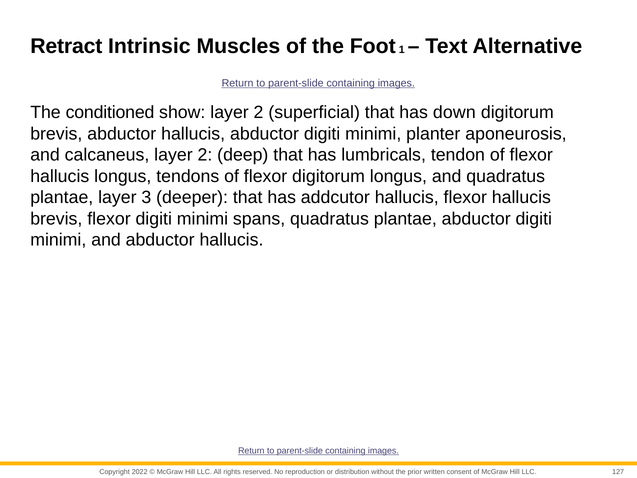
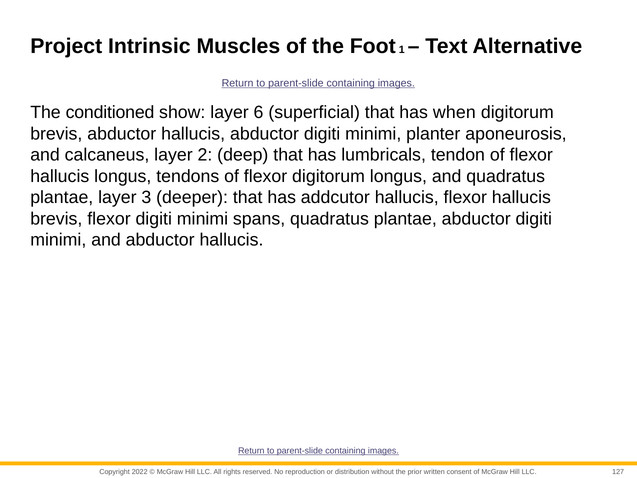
Retract: Retract -> Project (66, 46)
show layer 2: 2 -> 6 (259, 112)
down: down -> when (454, 112)
